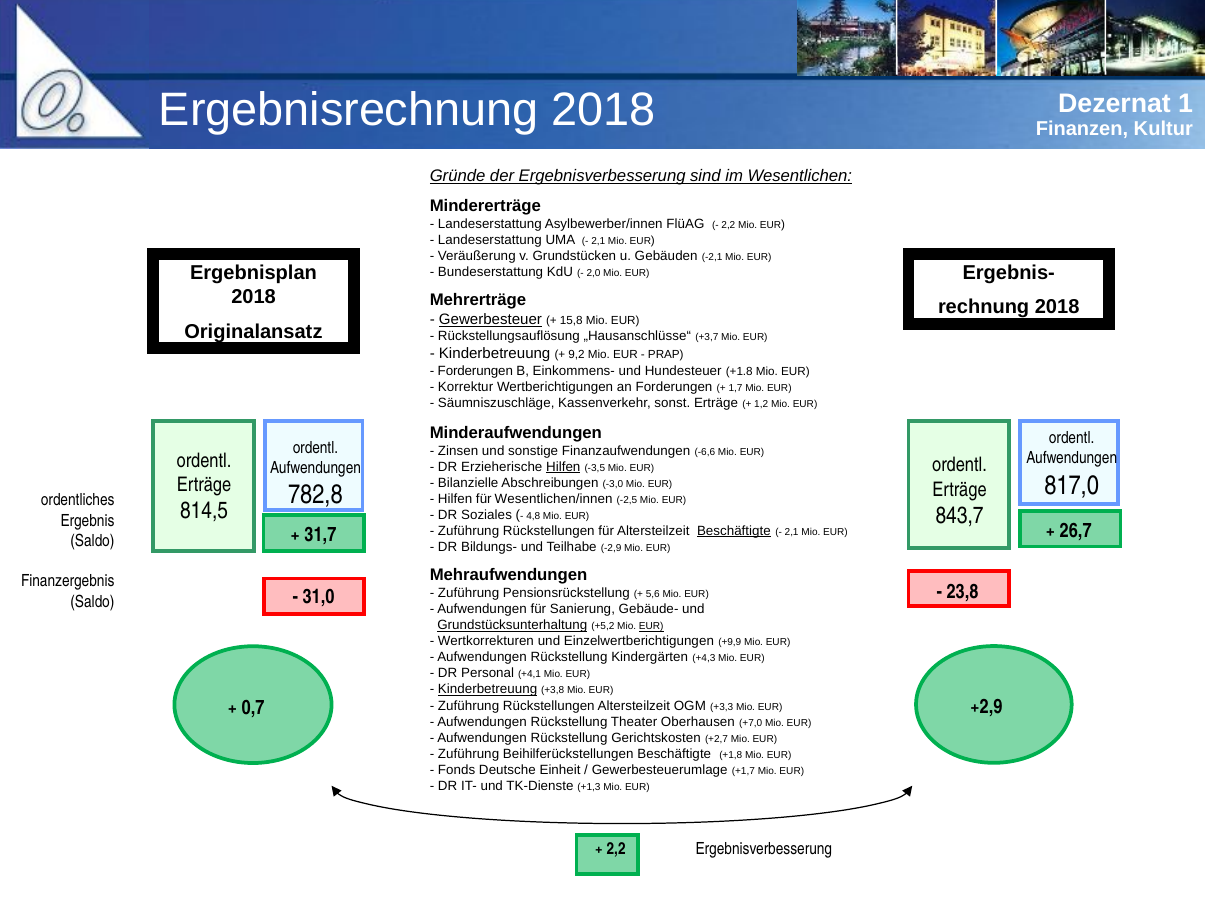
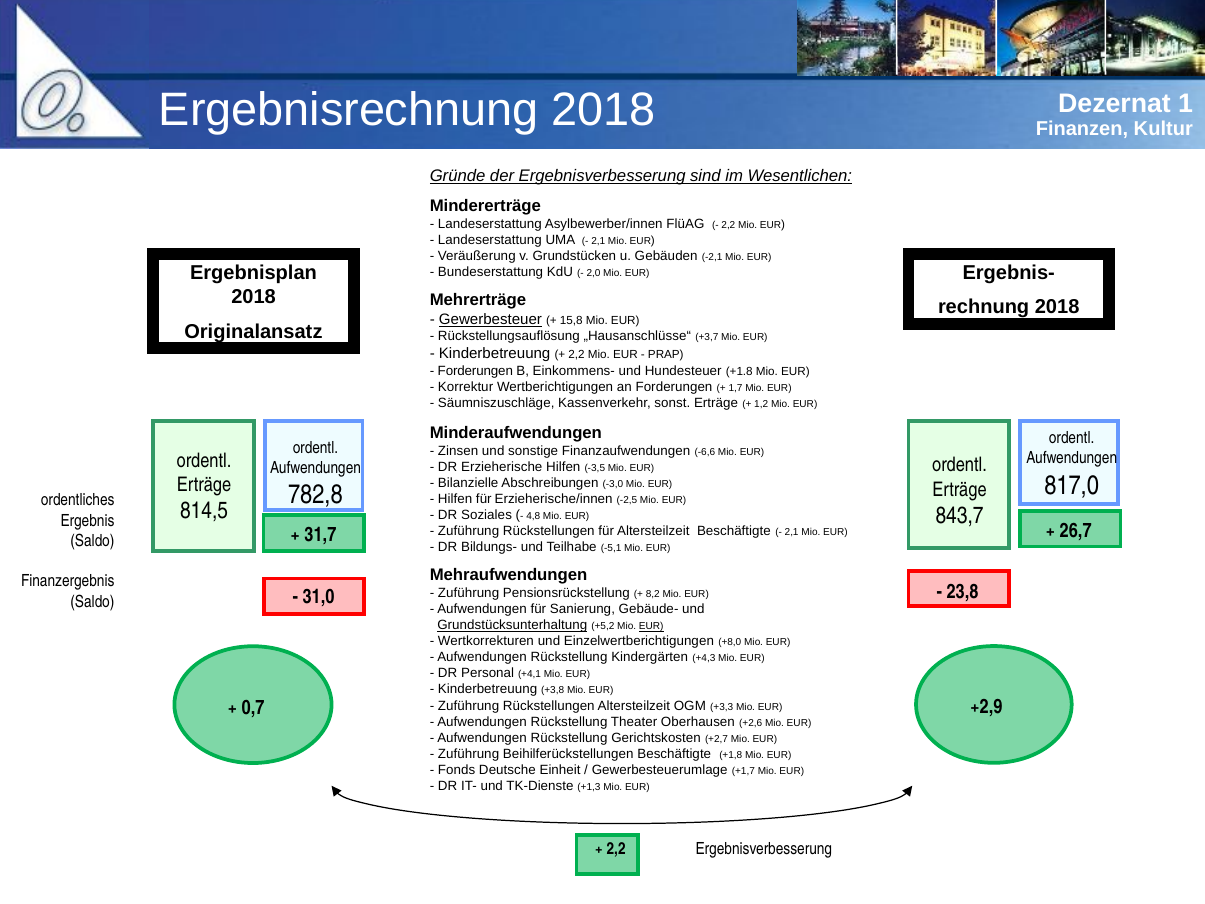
9,2: 9,2 -> 2,2 (577, 355)
Hilfen underline: present -> none (563, 467)
Wesentlichen/innen: Wesentlichen/innen -> Erzieherische/innen (554, 499)
Beschäftigte underline: present -> none (734, 531)
-2,9: -2,9 -> -5,1 (611, 548)
5,6: 5,6 -> 8,2 (653, 594)
+9,9: +9,9 -> +8,0 (730, 642)
Kinderbetreuung underline: present -> none (488, 689)
+7,0: +7,0 -> +2,6 (751, 723)
